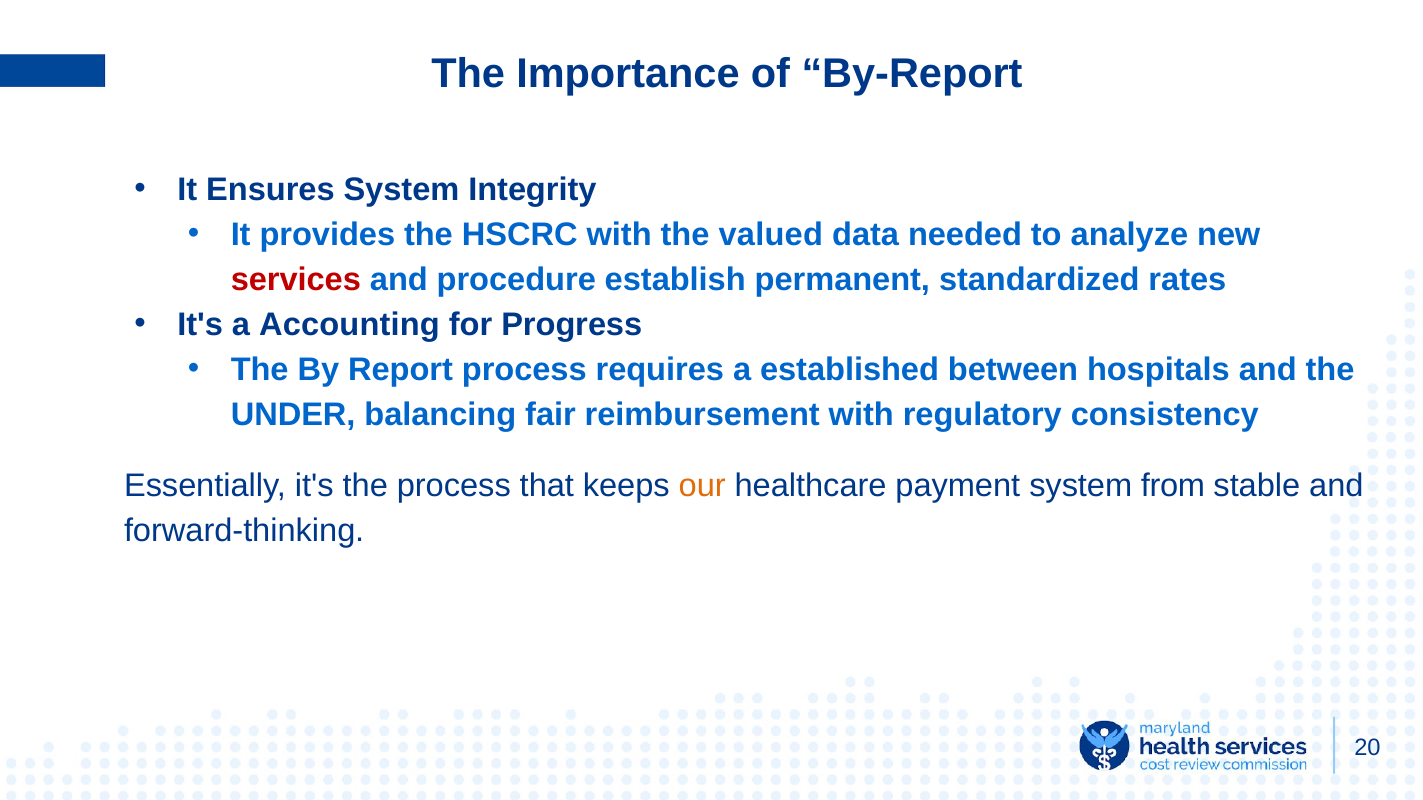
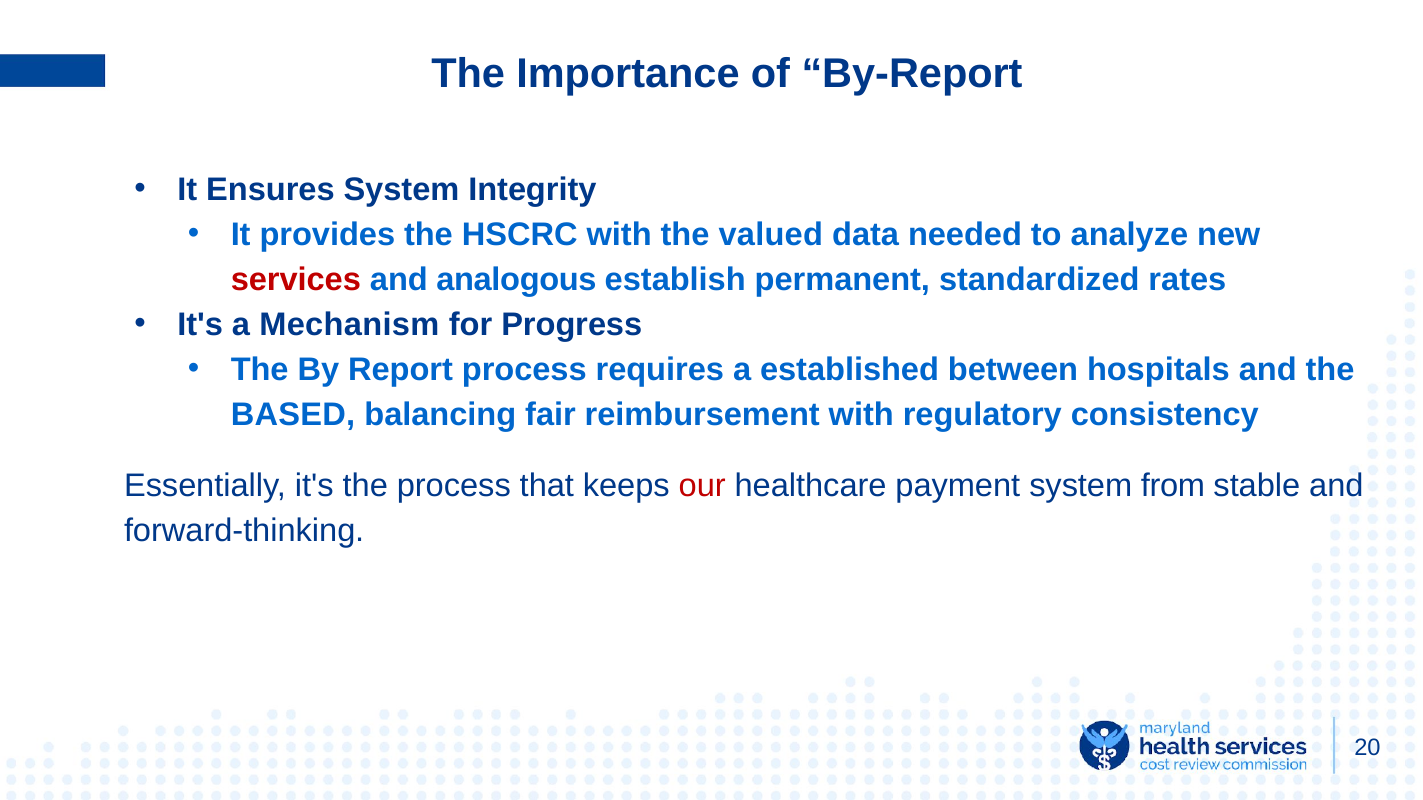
procedure: procedure -> analogous (516, 280)
Accounting: Accounting -> Mechanism (349, 325)
UNDER: UNDER -> BASED (293, 415)
our colour: orange -> red (702, 486)
